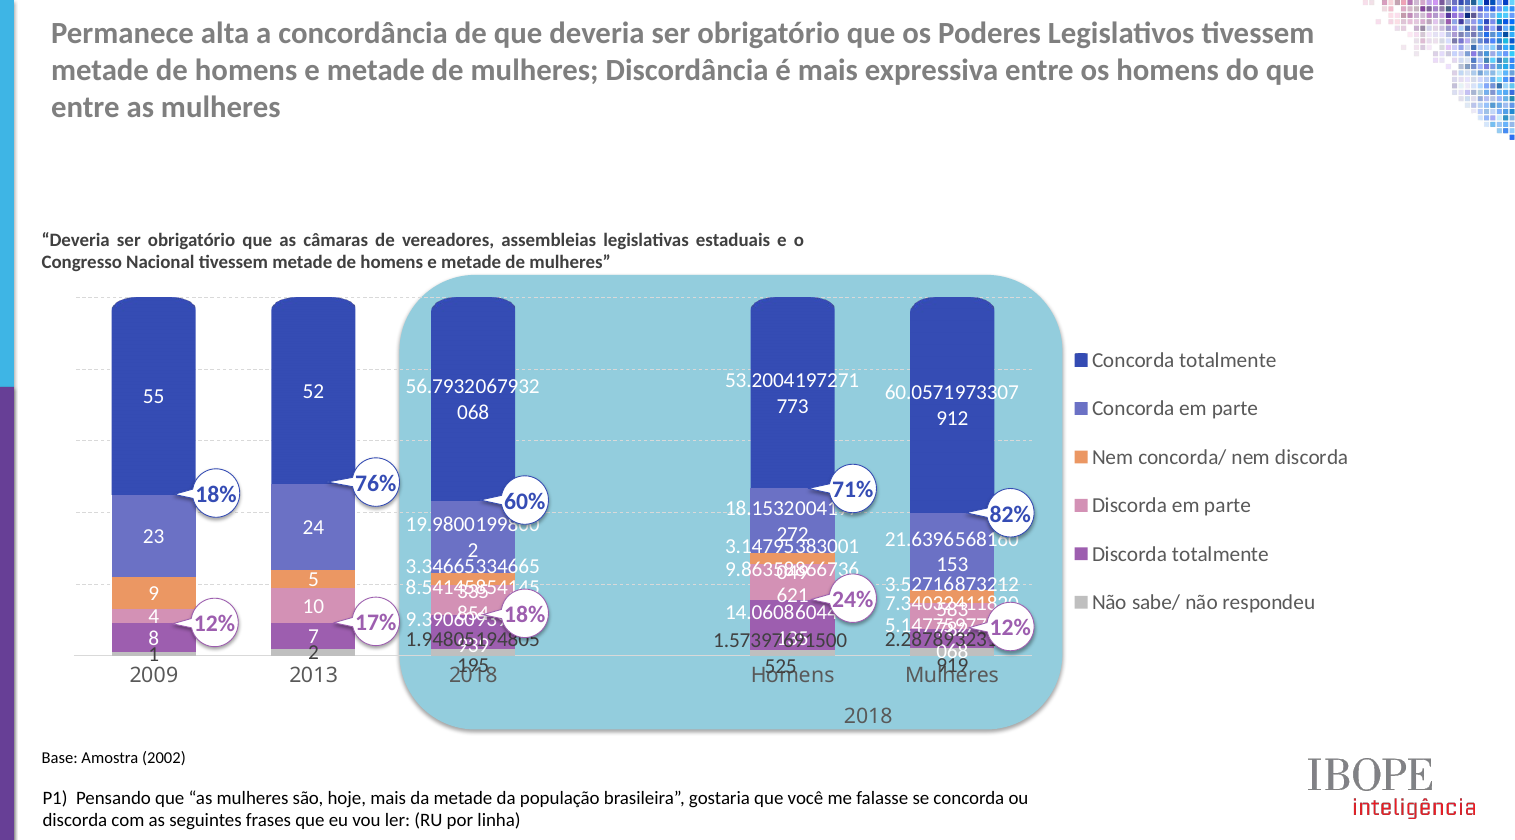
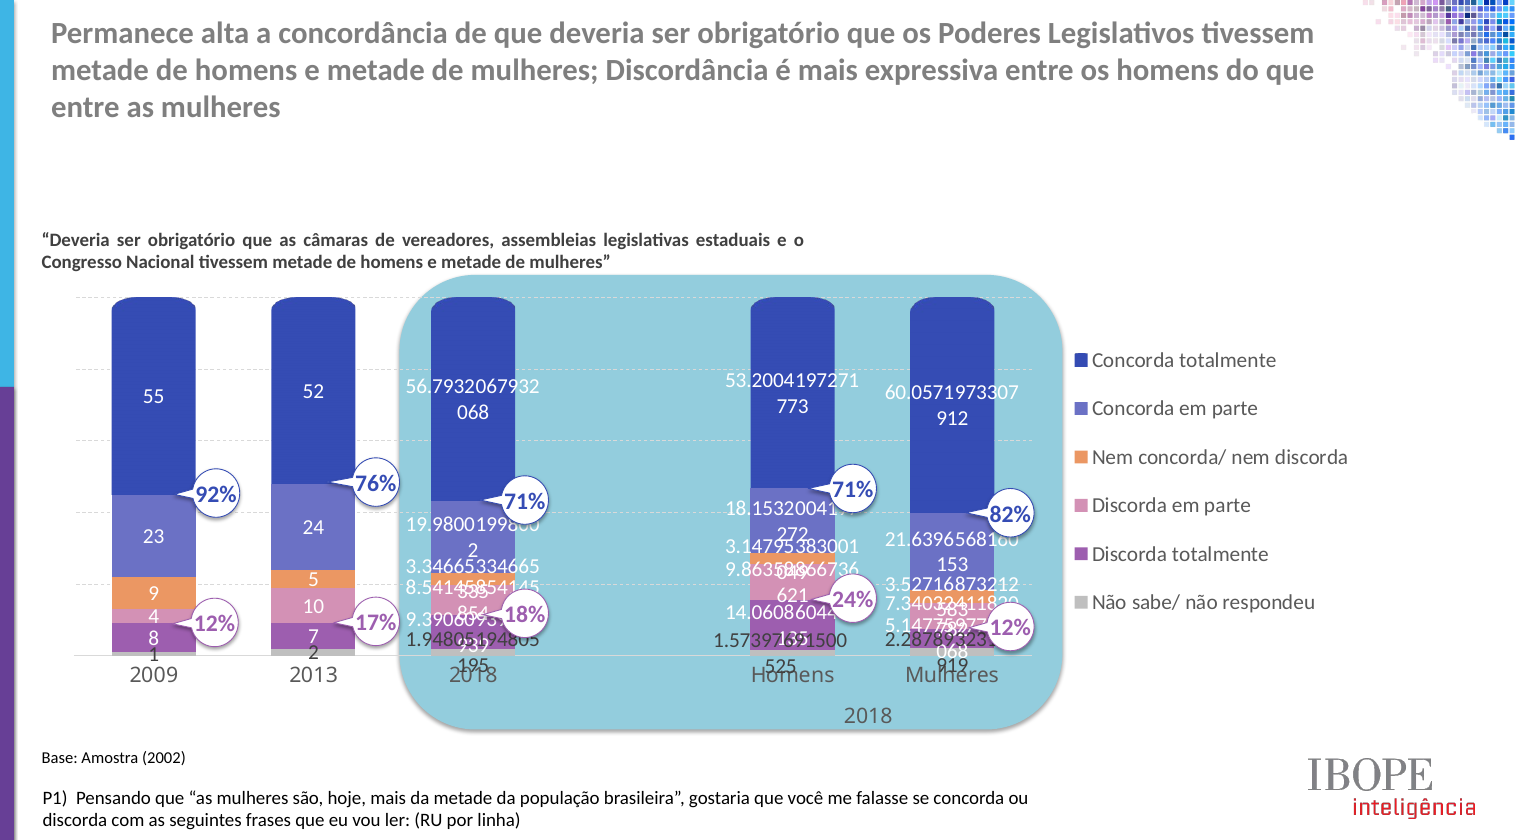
18%: 18% -> 92% (216, 495)
60%: 60% -> 71% (525, 502)
